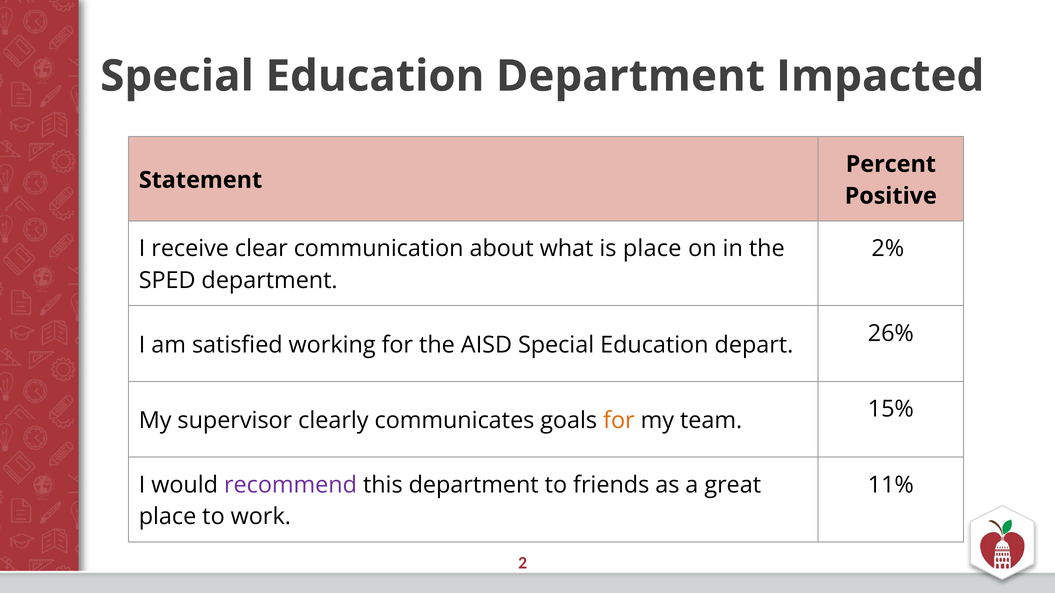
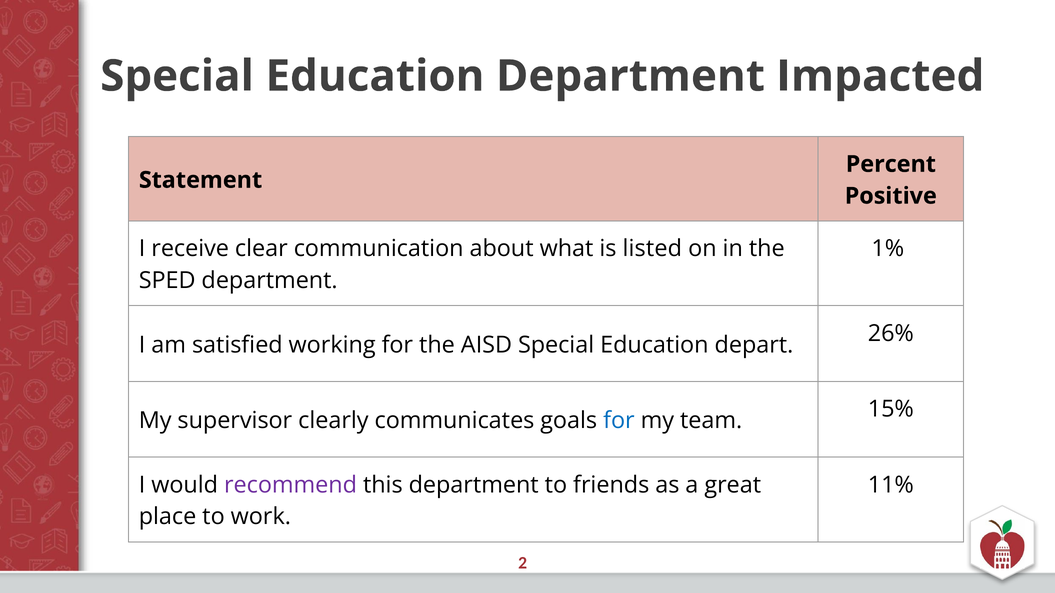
is place: place -> listed (652, 249)
2%: 2% -> 1% (888, 249)
for colour: orange -> blue (619, 421)
